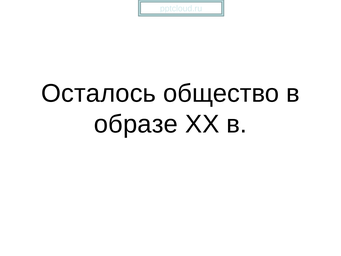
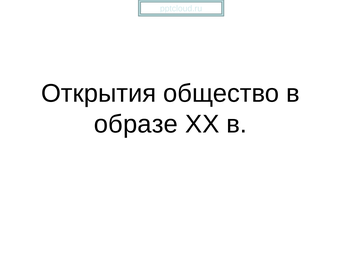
Осталось: Осталось -> Открытия (99, 93)
